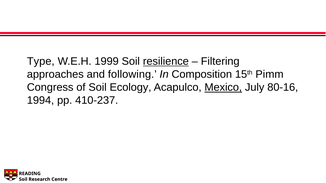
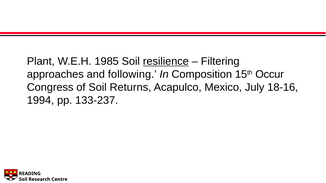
Type: Type -> Plant (41, 61)
1999: 1999 -> 1985 (107, 61)
Pimm: Pimm -> Occur (270, 75)
Ecology: Ecology -> Returns (130, 88)
Mexico underline: present -> none (223, 88)
80-16: 80-16 -> 18-16 (283, 88)
410-237: 410-237 -> 133-237 (97, 101)
